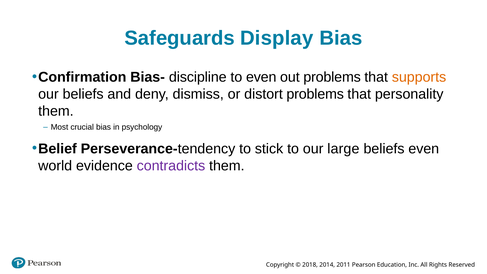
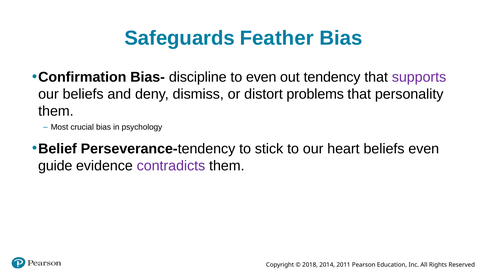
Display: Display -> Feather (277, 38)
out problems: problems -> tendency (332, 77)
supports colour: orange -> purple (419, 77)
large: large -> heart (343, 149)
world: world -> guide (55, 166)
